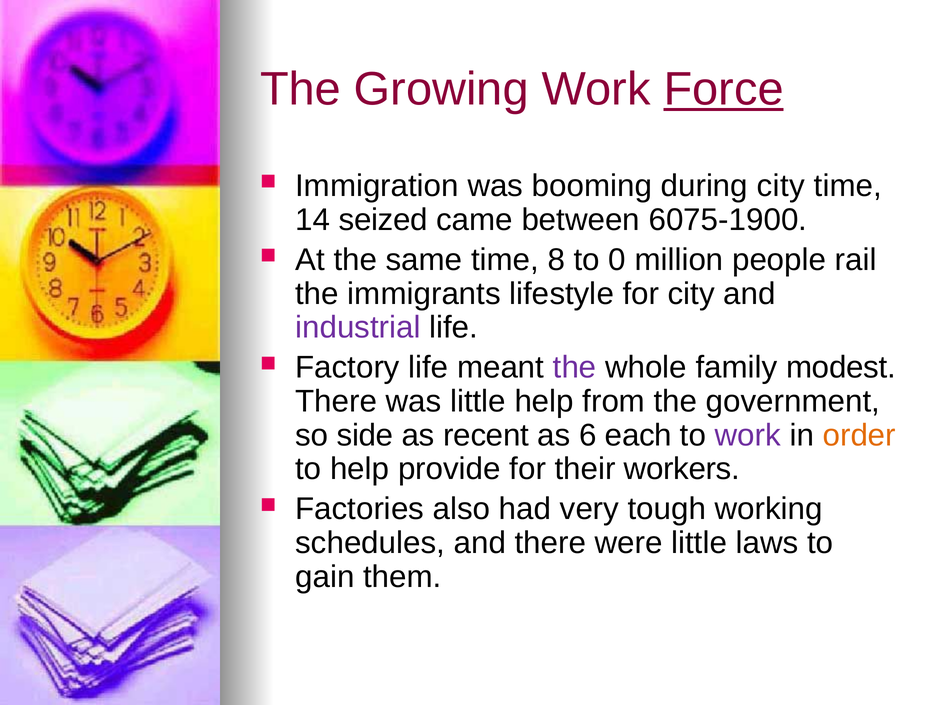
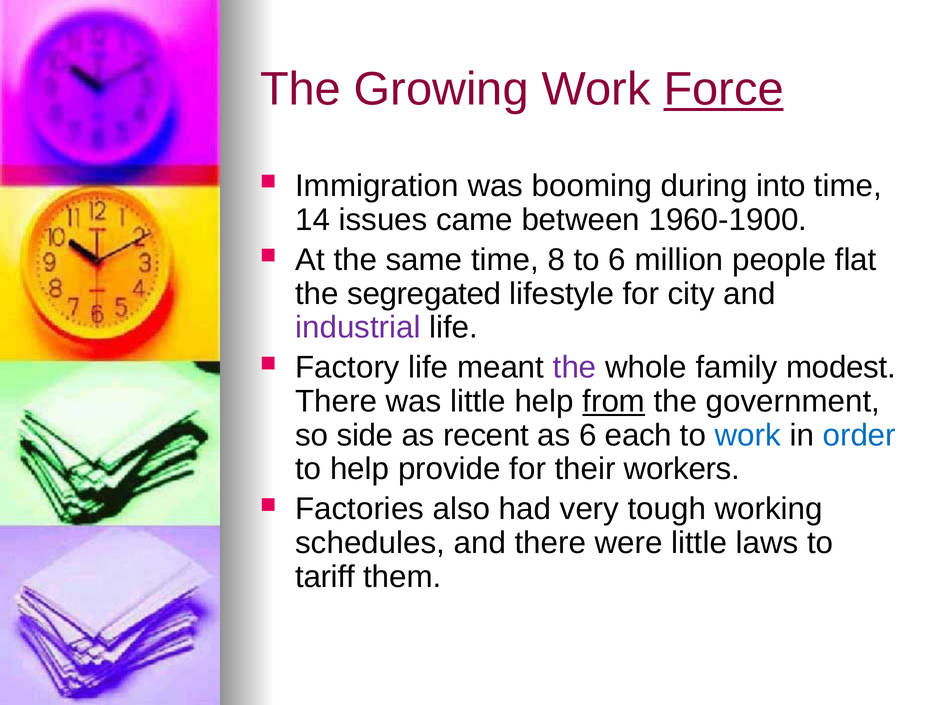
during city: city -> into (781, 186)
seized: seized -> issues (383, 220)
6075-1900: 6075-1900 -> 1960-1900 (728, 220)
to 0: 0 -> 6 (617, 260)
rail: rail -> flat (856, 260)
immigrants: immigrants -> segregated (424, 294)
from underline: none -> present (614, 401)
work colour: purple -> blue (748, 435)
order colour: orange -> blue (859, 435)
gain: gain -> tariff (325, 577)
